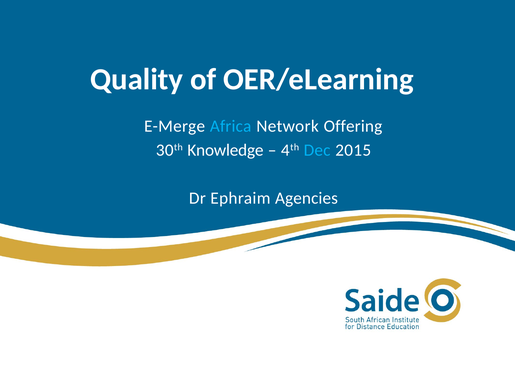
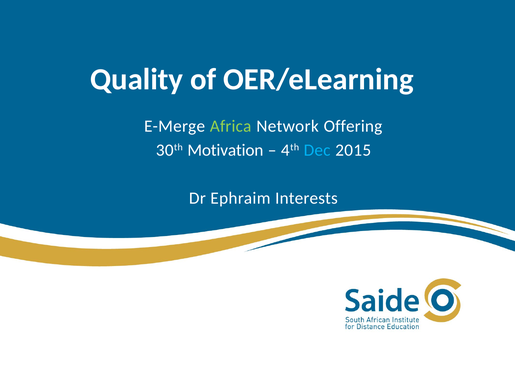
Africa colour: light blue -> light green (231, 126)
Knowledge: Knowledge -> Motivation (225, 150)
Agencies: Agencies -> Interests (306, 198)
